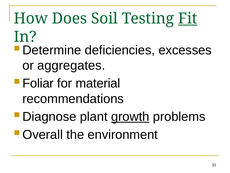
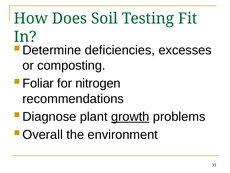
Fit underline: present -> none (188, 18)
aggregates: aggregates -> composting (71, 65)
material: material -> nitrogen (98, 83)
